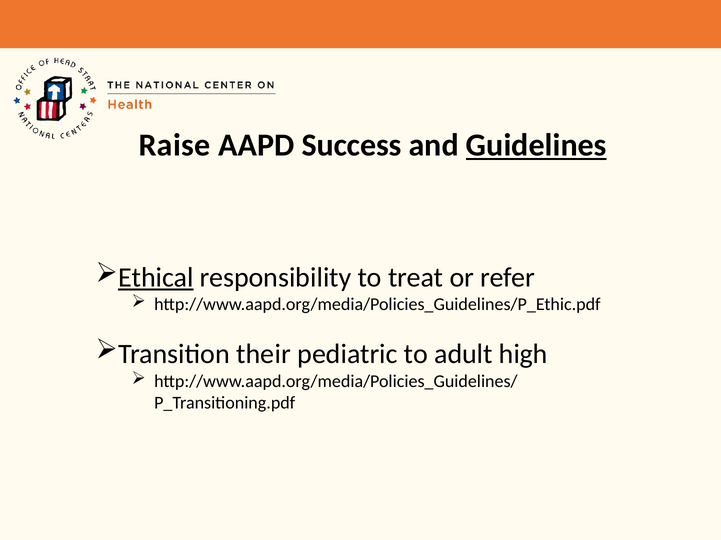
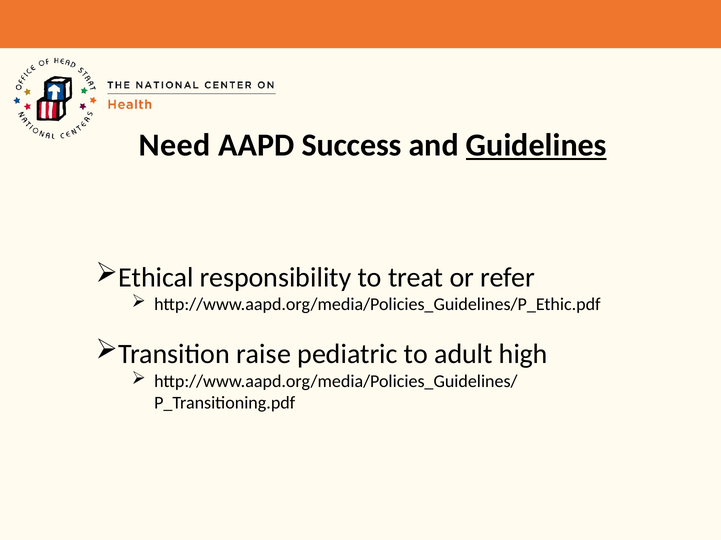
Raise: Raise -> Need (175, 146)
Ethical underline: present -> none (156, 278)
their: their -> raise (263, 355)
